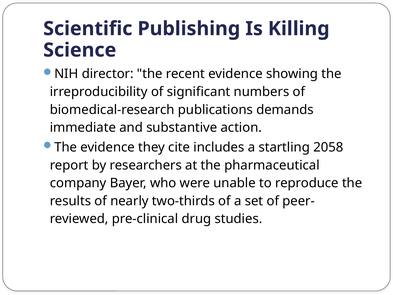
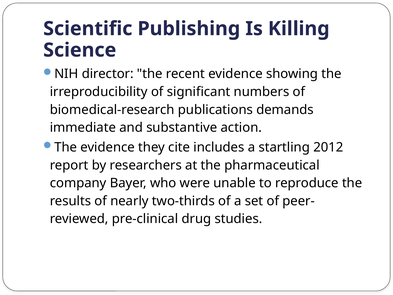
2058: 2058 -> 2012 (328, 147)
